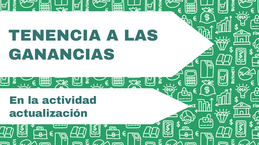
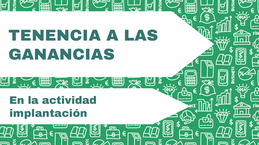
actualización: actualización -> implantación (48, 114)
